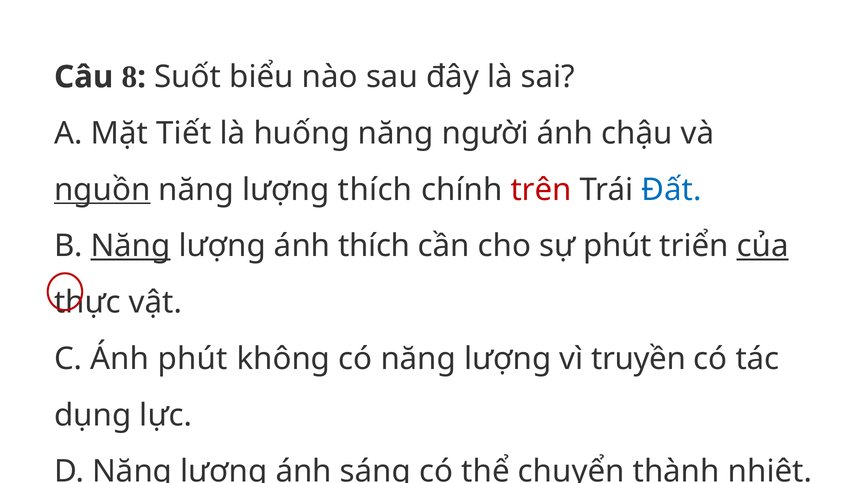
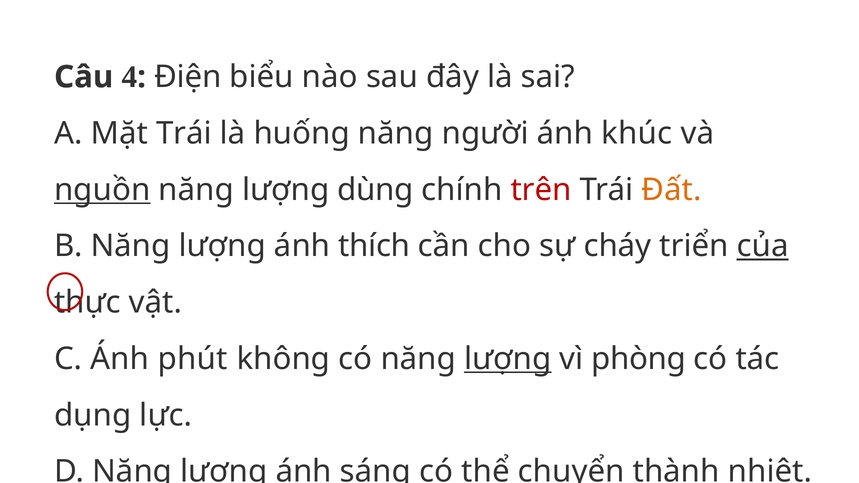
8: 8 -> 4 (129, 77)
Suốt: Suốt -> Điện (188, 77)
Mặt Tiết: Tiết -> Trái (184, 133)
chậu: chậu -> khúc (637, 133)
lượng thích: thích -> dùng (375, 190)
Đất colour: blue -> orange (672, 190)
Năng underline: present -> none (131, 246)
sự phút: phút -> cháy (617, 246)
lượng underline: none -> present (508, 359)
truyền: truyền -> phòng (639, 359)
